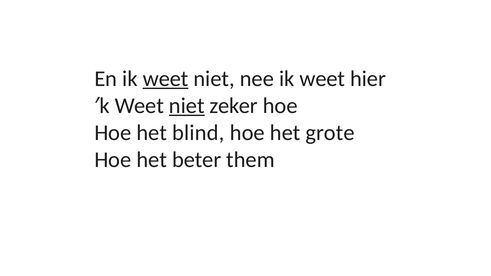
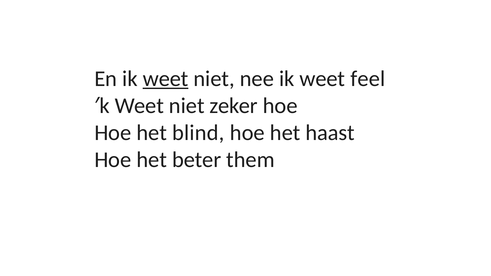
hier: hier -> feel (368, 79)
niet underline: present -> none (187, 106)
grote: grote -> haast (330, 133)
